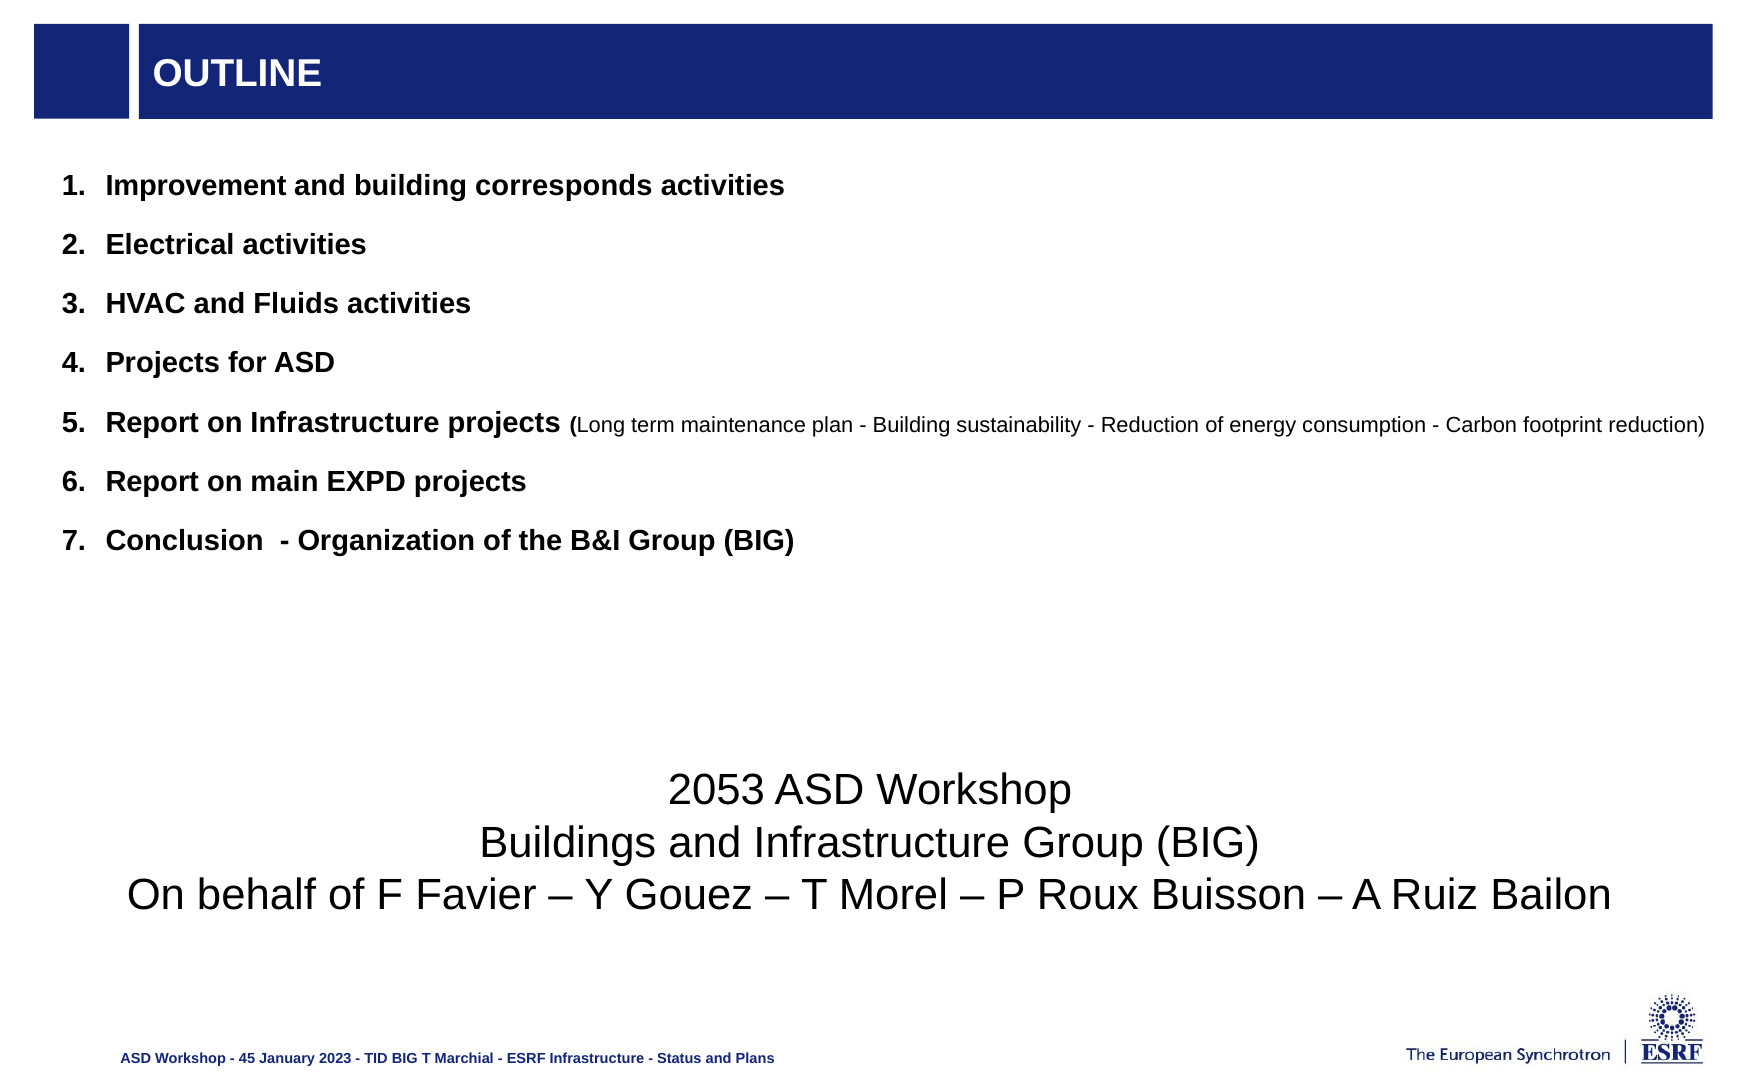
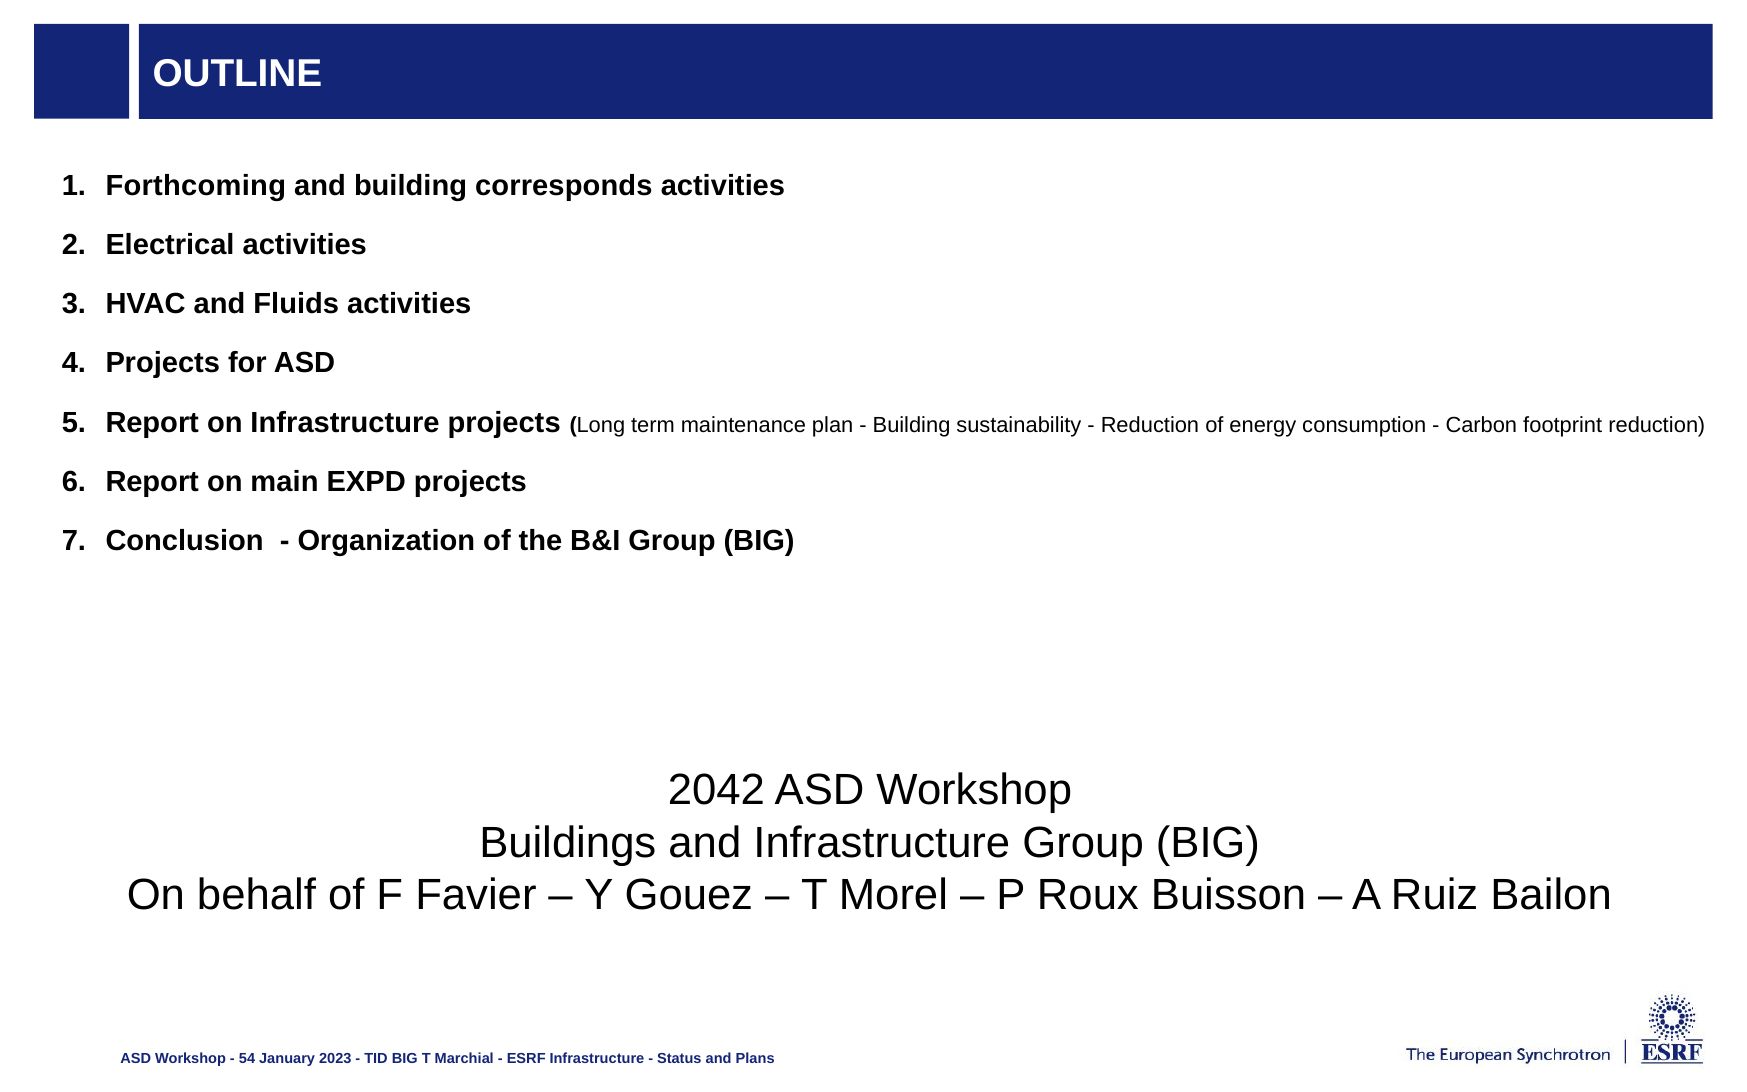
Improvement: Improvement -> Forthcoming (196, 186)
2053: 2053 -> 2042 (716, 790)
45: 45 -> 54 (247, 1058)
